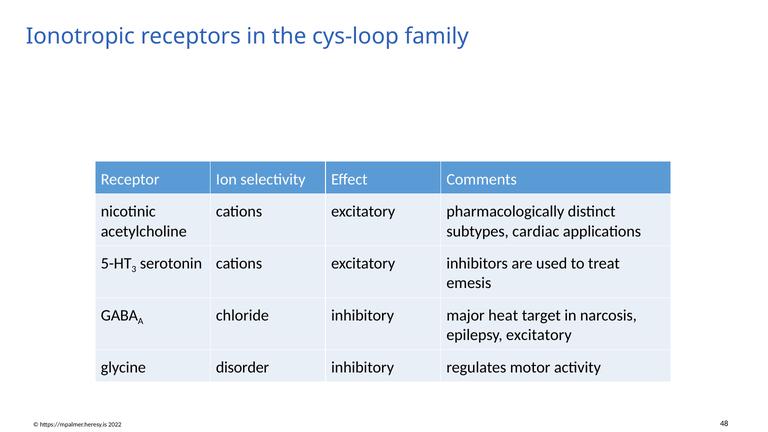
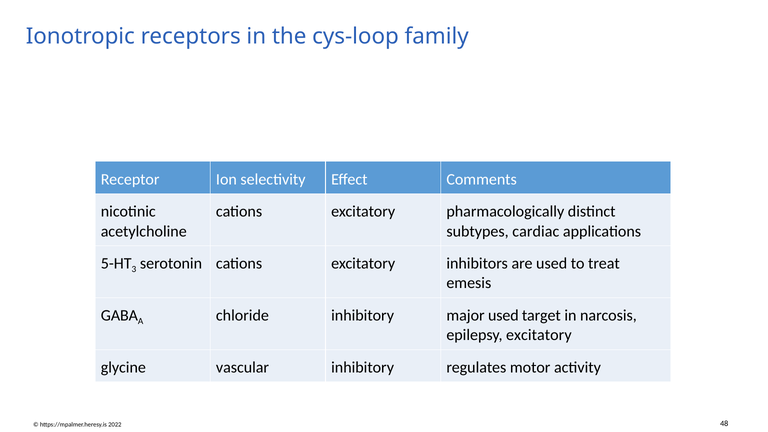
major heat: heat -> used (503, 316)
disorder: disorder -> vascular (242, 368)
